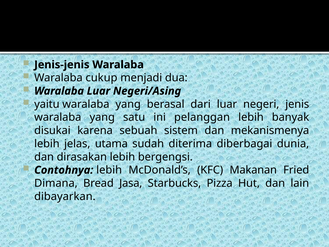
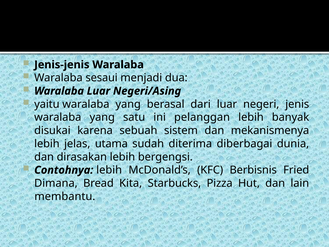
cukup: cukup -> sesaui (102, 78)
Makanan: Makanan -> Berbisnis (253, 170)
Jasa: Jasa -> Kita (131, 183)
dibayarkan: dibayarkan -> membantu (65, 196)
